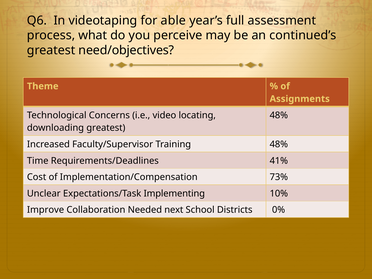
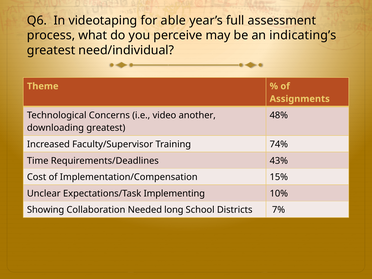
continued’s: continued’s -> indicating’s (303, 35)
need/objectives: need/objectives -> need/individual (126, 50)
locating: locating -> another (197, 115)
Training 48%: 48% -> 74% (279, 144)
41%: 41% -> 43% (279, 161)
73%: 73% -> 15% (279, 177)
Improve: Improve -> Showing (46, 210)
next: next -> long (174, 210)
0%: 0% -> 7% (279, 210)
